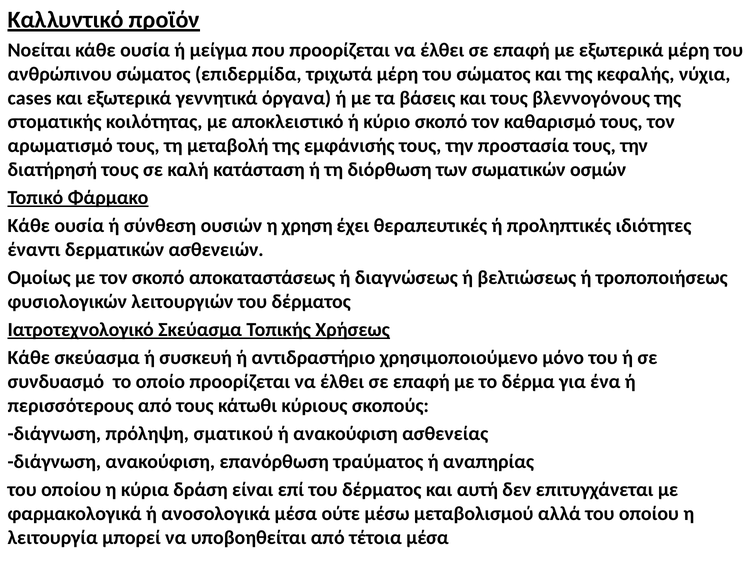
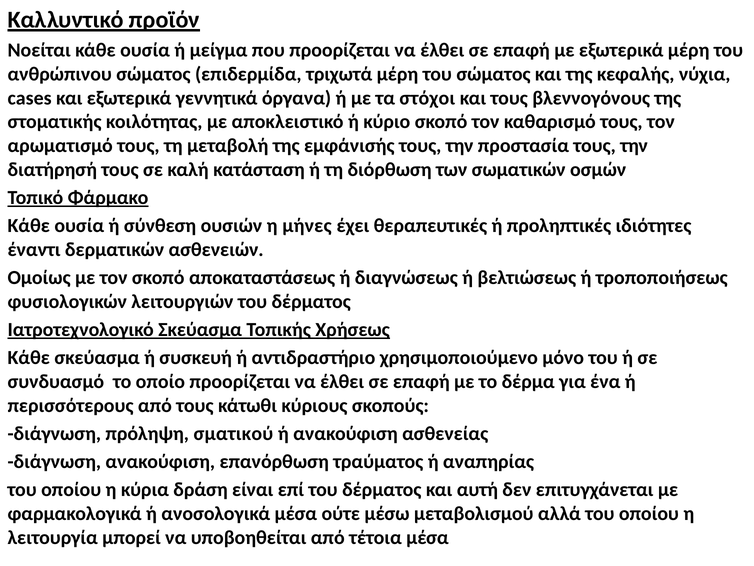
βάσεις: βάσεις -> στόχοι (427, 98)
χρηση: χρηση -> μήνες (307, 226)
